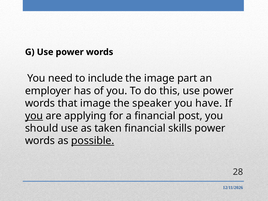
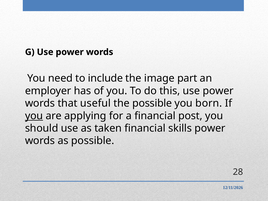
that image: image -> useful (95, 103)
the speaker: speaker -> possible (152, 103)
have: have -> born (209, 103)
possible underline: present -> none (93, 141)
